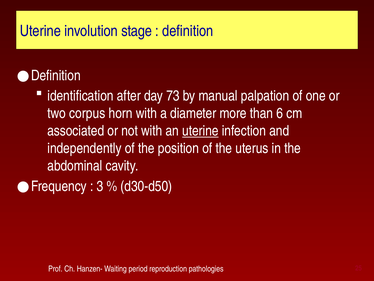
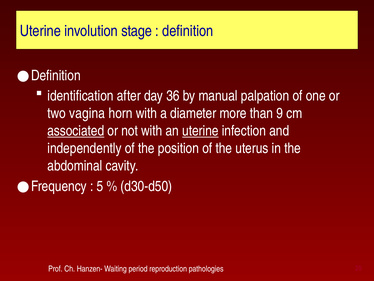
73: 73 -> 36 (173, 96)
corpus: corpus -> vagina (87, 113)
6: 6 -> 9 (280, 113)
associated underline: none -> present (76, 131)
3: 3 -> 5 (100, 186)
